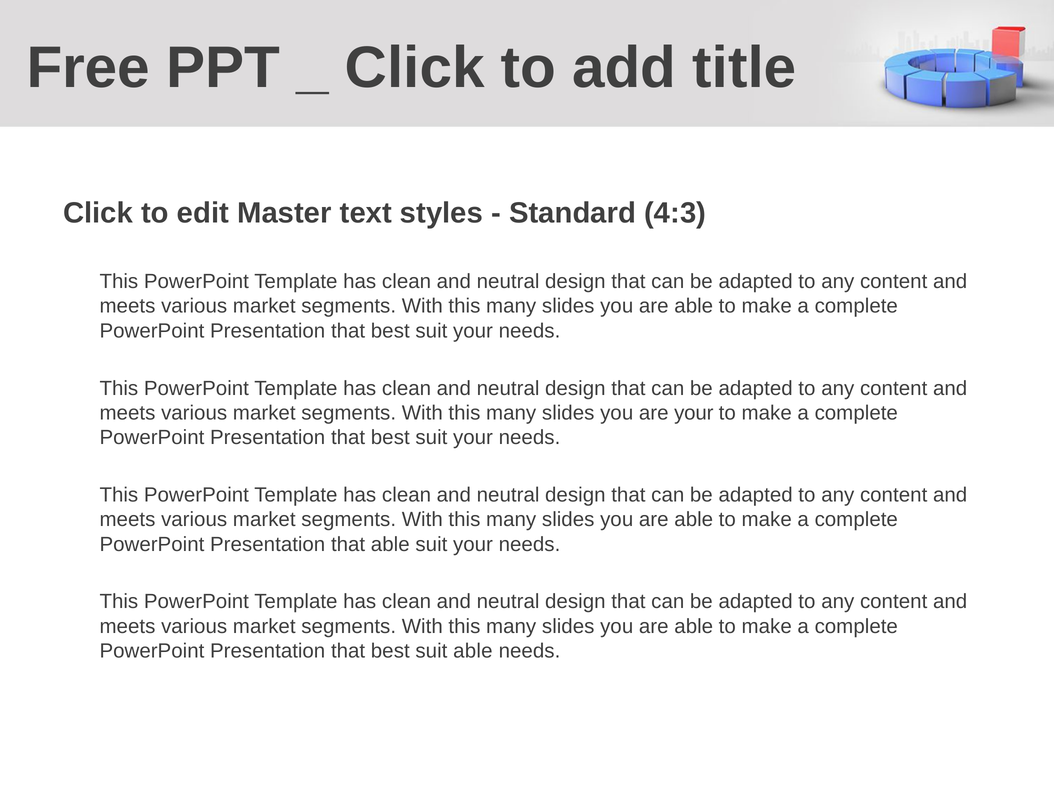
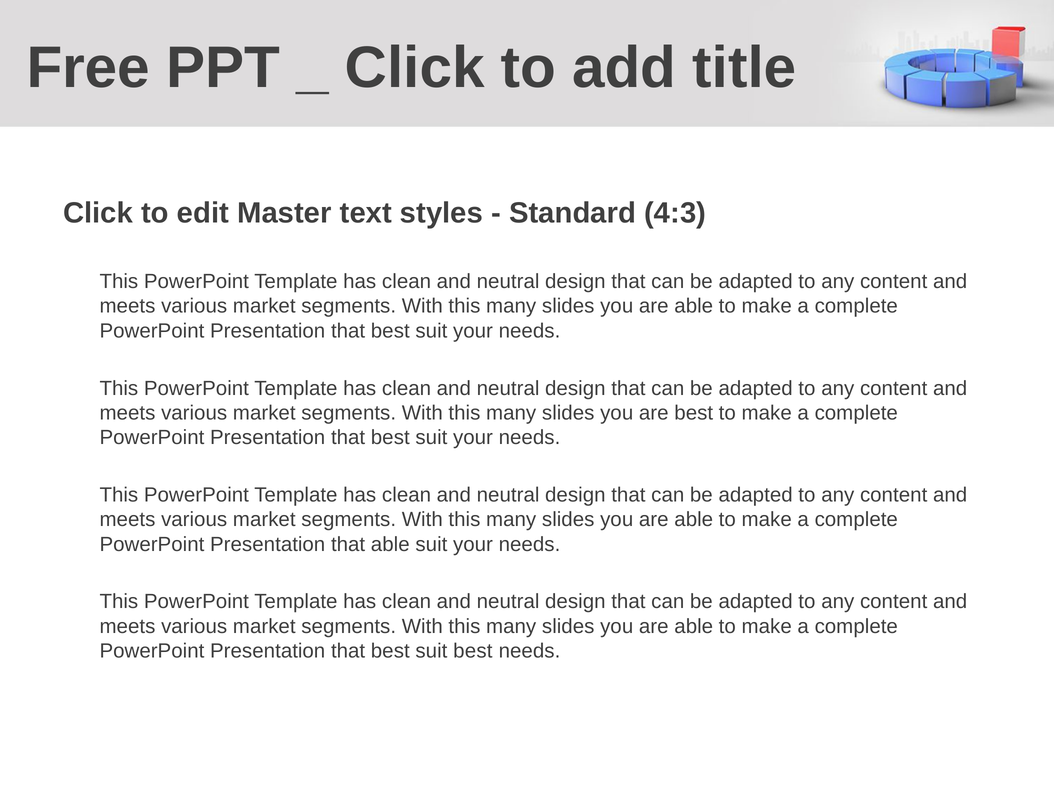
are your: your -> best (694, 413)
suit able: able -> best (473, 651)
